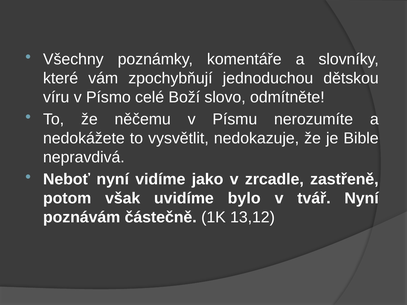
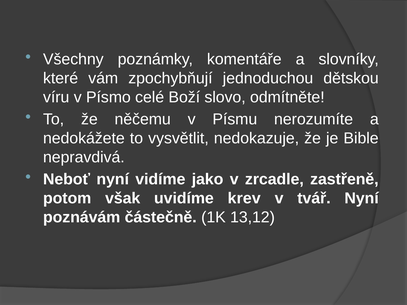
bylo: bylo -> krev (244, 198)
